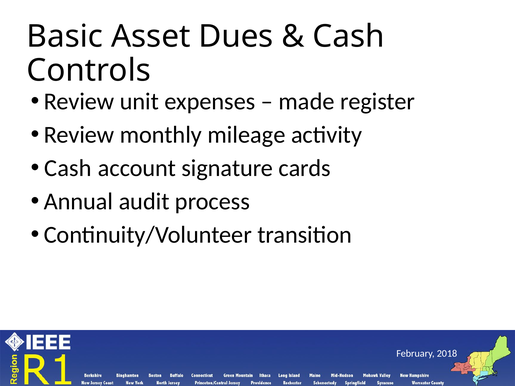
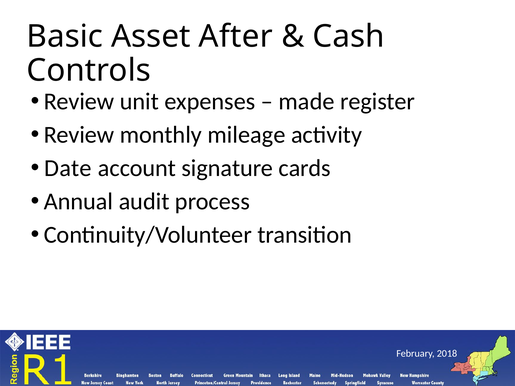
Dues: Dues -> After (236, 36)
Cash: Cash -> Date (68, 168)
